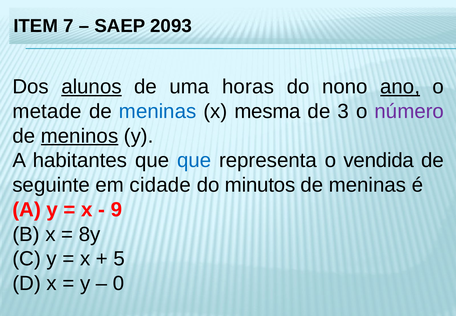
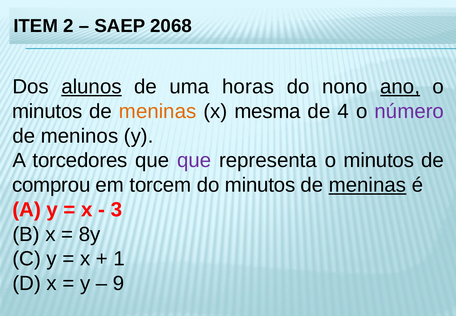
7: 7 -> 2 (68, 26)
2093: 2093 -> 2068 (171, 26)
metade: metade -> minutos (47, 111)
meninas colour: blue -> orange (158, 111)
3: 3 -> 4 (343, 111)
meninos underline: present -> none (80, 136)
habitantes: habitantes -> torcedores (80, 160)
que colour: blue -> purple (194, 160)
representa o vendida: vendida -> minutos (379, 160)
seguinte: seguinte -> comprou (51, 185)
cidade: cidade -> torcem (160, 185)
meninas underline: none -> present (368, 185)
9: 9 -> 3 (116, 210)
5: 5 -> 1 (119, 259)
0: 0 -> 9 (119, 283)
